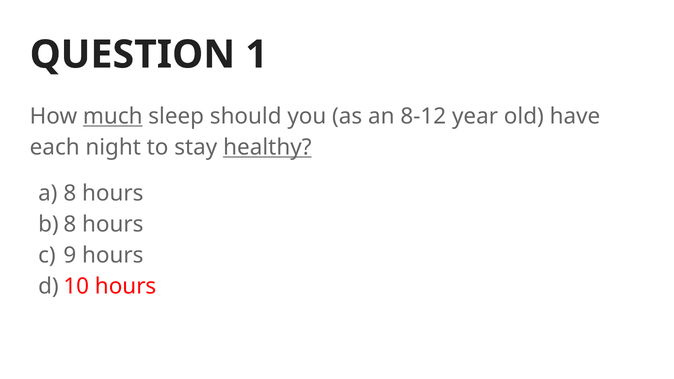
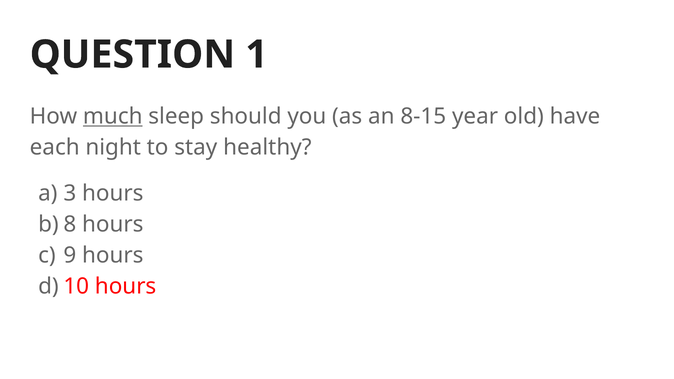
8-12: 8-12 -> 8-15 (423, 116)
healthy underline: present -> none (267, 147)
8: 8 -> 3 (70, 193)
